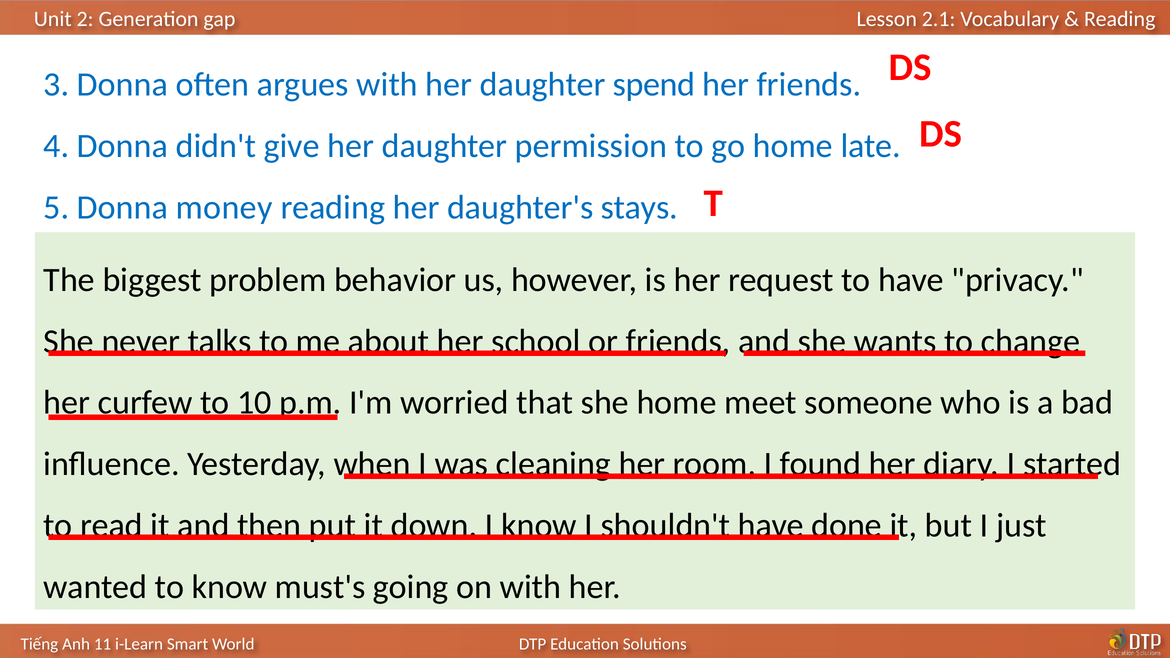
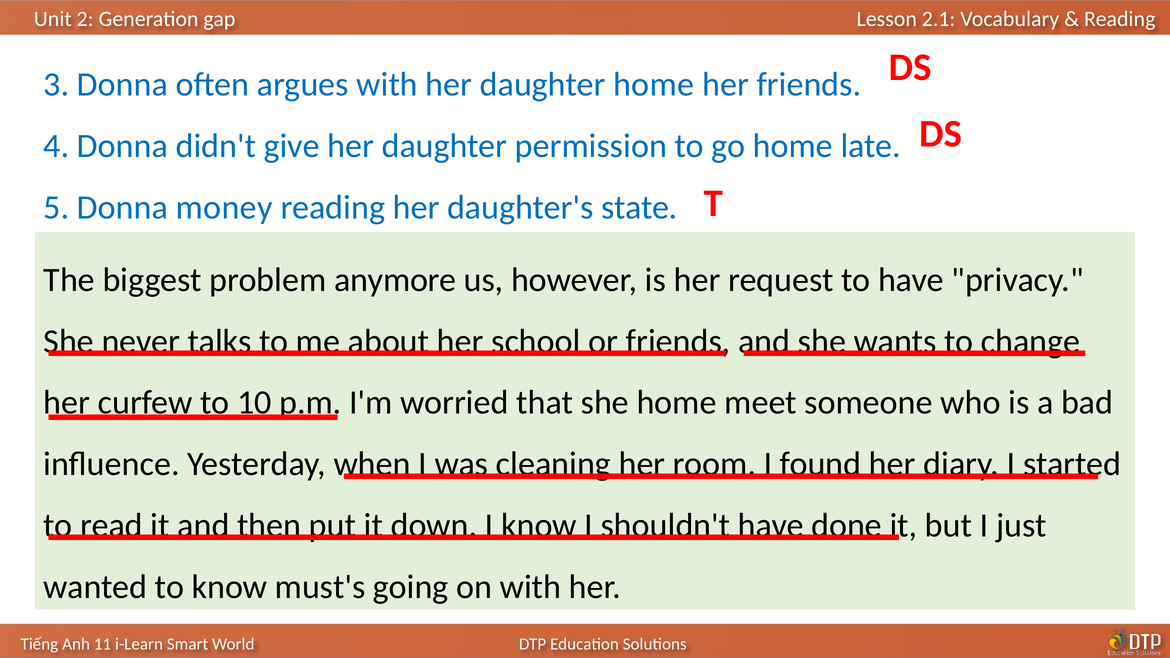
daughter spend: spend -> home (654, 85)
stays: stays -> state (639, 208)
behavior: behavior -> anymore (395, 280)
